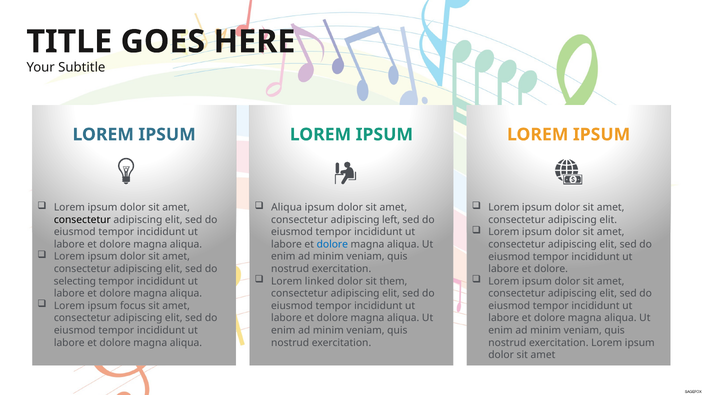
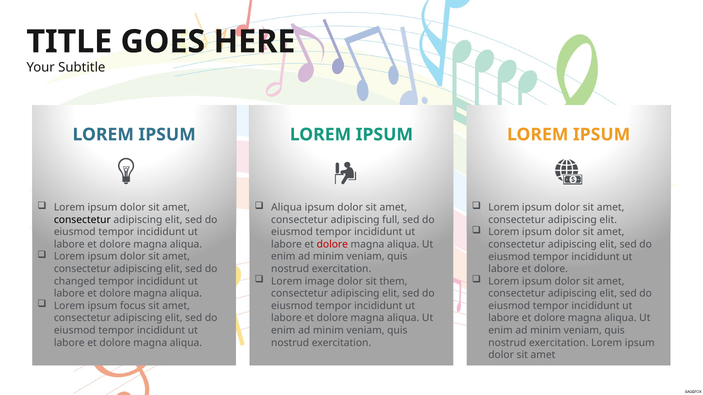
left: left -> full (391, 220)
dolore colour: blue -> red (332, 245)
linked: linked -> image (320, 282)
selecting: selecting -> changed (75, 282)
